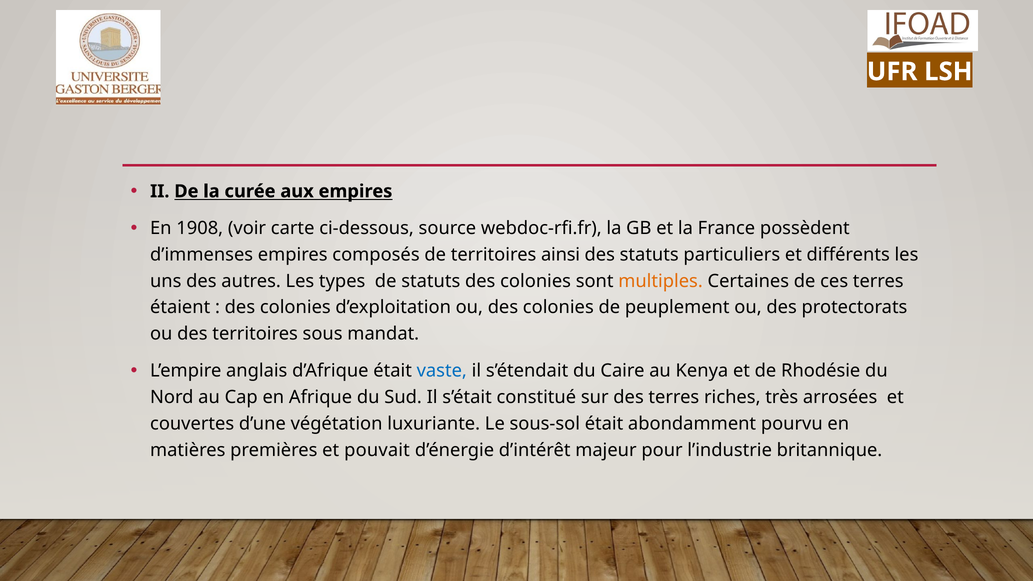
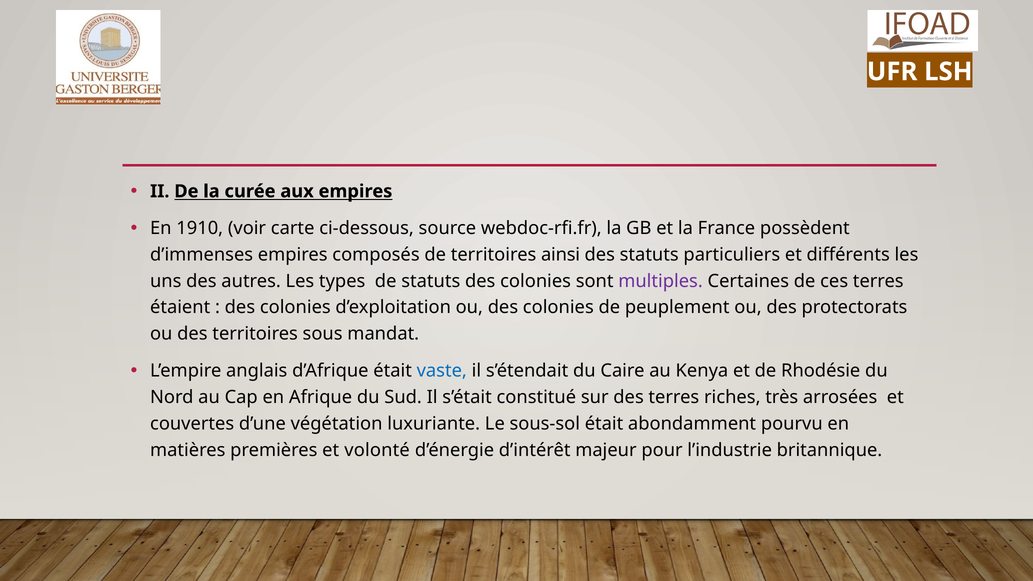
1908: 1908 -> 1910 (200, 228)
multiples colour: orange -> purple (661, 281)
pouvait: pouvait -> volonté (377, 450)
